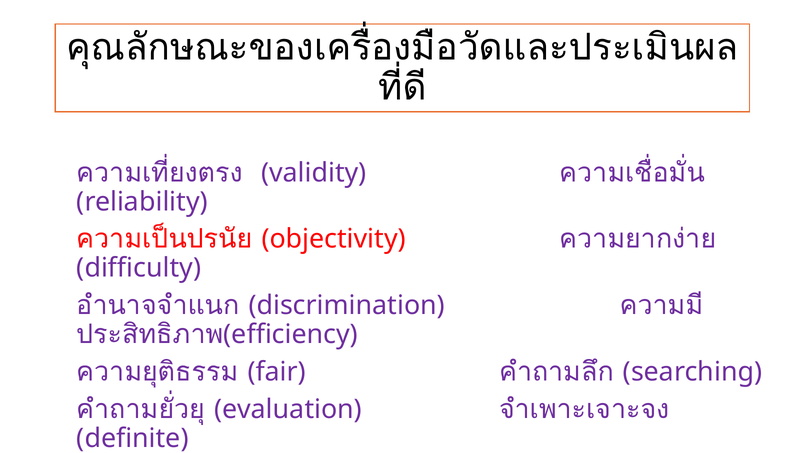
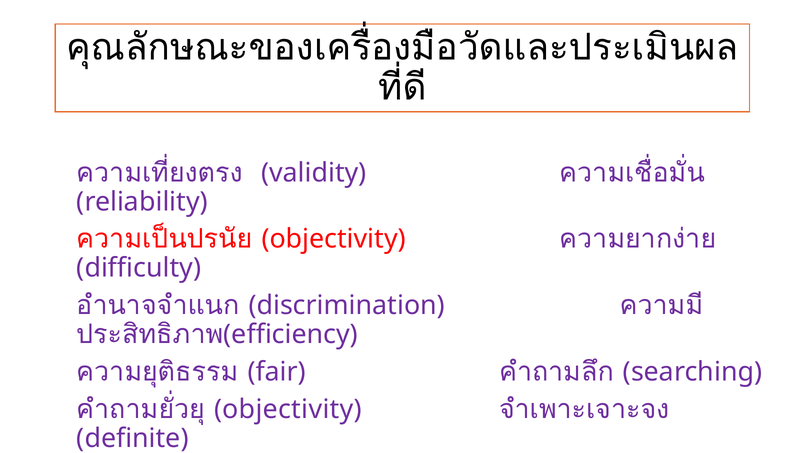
evaluation: evaluation -> objectivity (288, 409)
